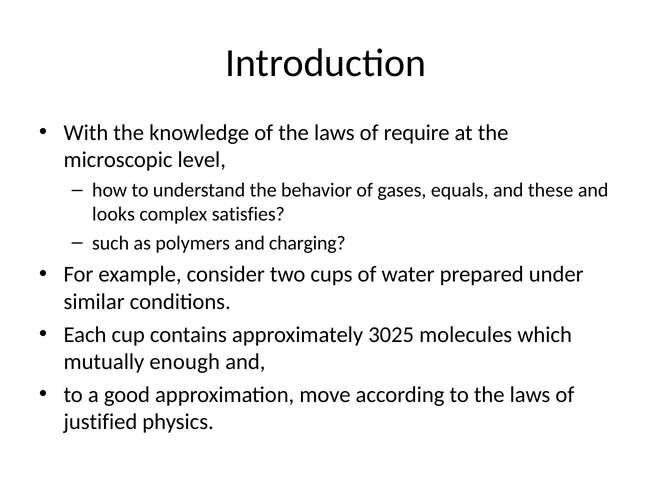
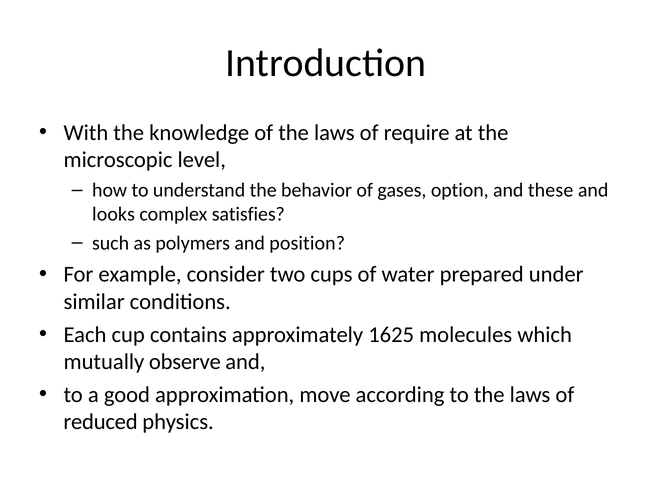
equals: equals -> option (460, 190)
charging: charging -> position (307, 243)
3025: 3025 -> 1625 (391, 335)
enough: enough -> observe (185, 362)
justified: justified -> reduced (101, 422)
